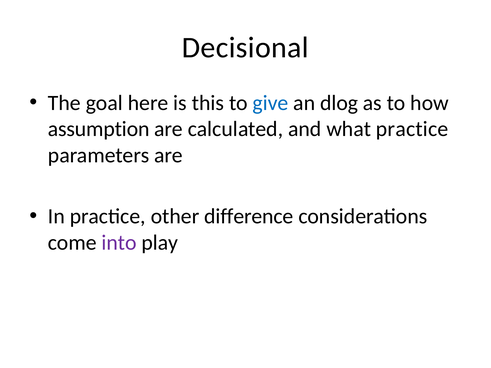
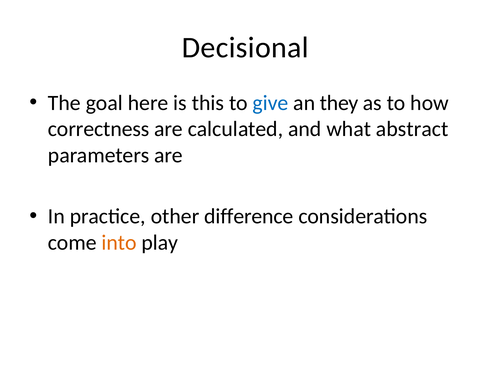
dlog: dlog -> they (339, 103)
assumption: assumption -> correctness (99, 129)
what practice: practice -> abstract (412, 129)
into colour: purple -> orange (119, 243)
